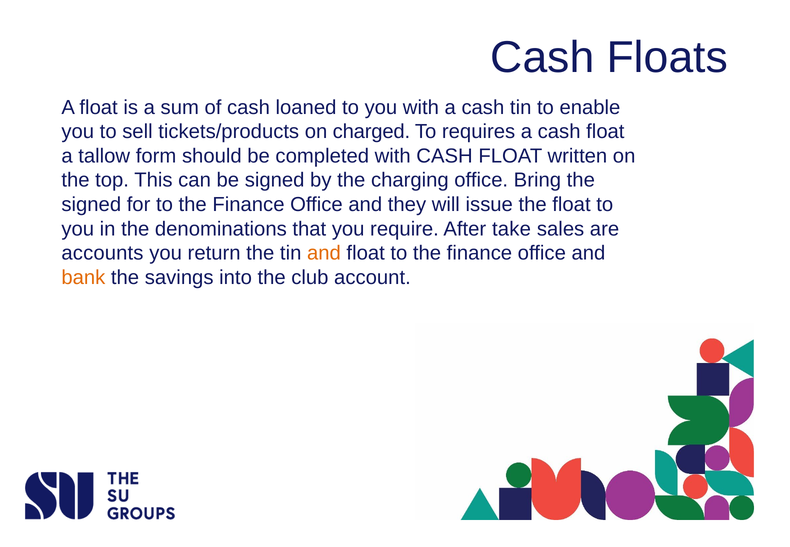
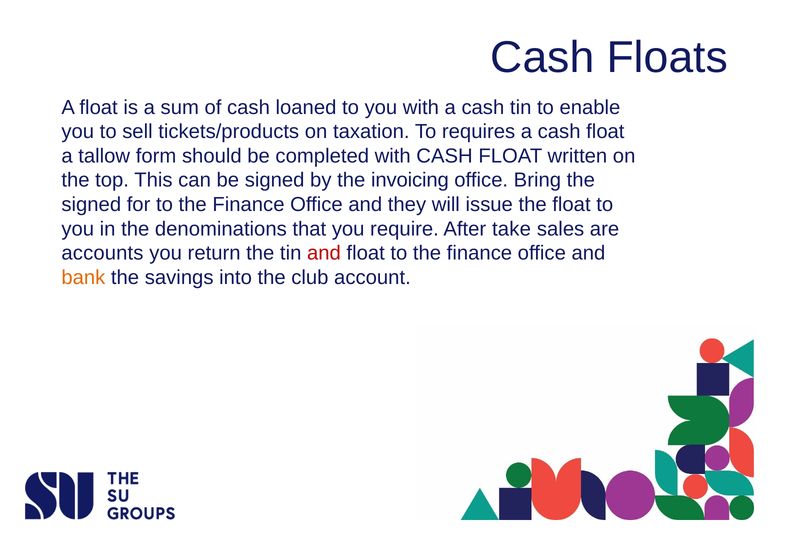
charged: charged -> taxation (371, 132)
charging: charging -> invoicing (410, 180)
and colour: orange -> red (324, 253)
